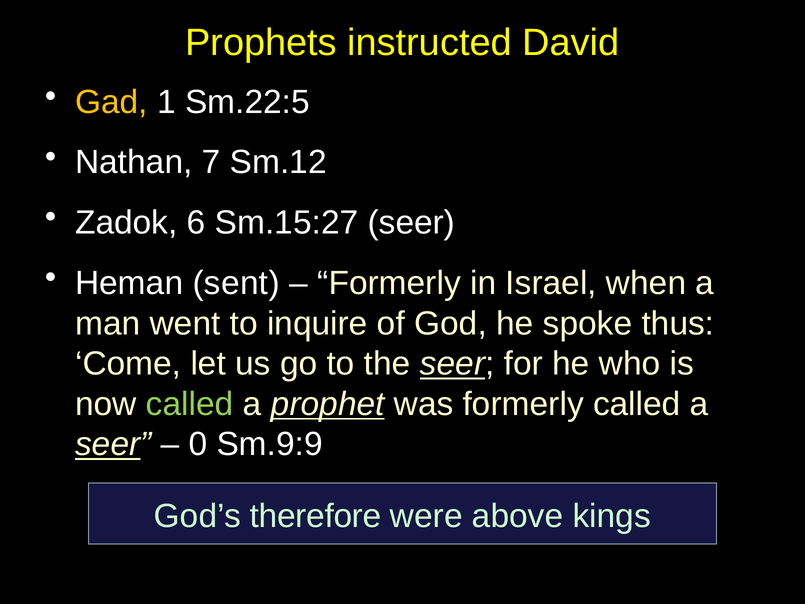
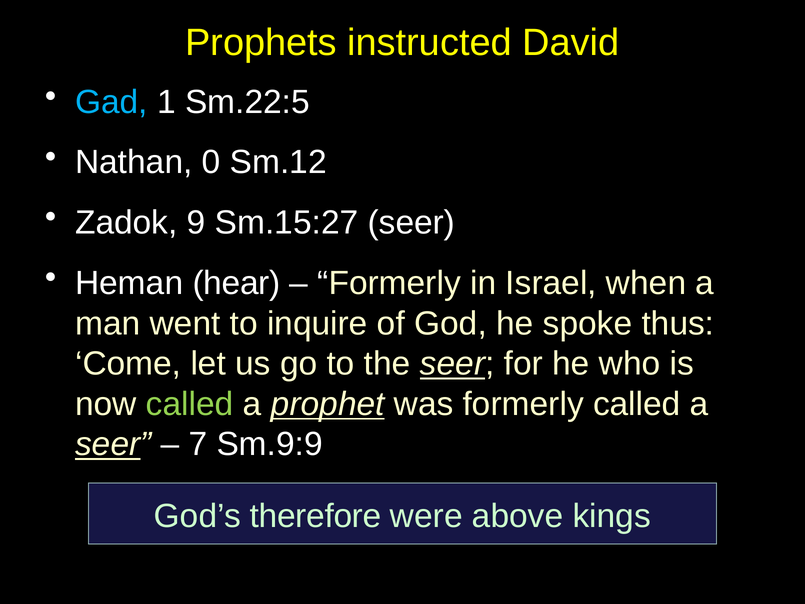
Gad colour: yellow -> light blue (111, 102)
7: 7 -> 0 (211, 162)
6: 6 -> 9 (196, 223)
sent: sent -> hear (236, 283)
0: 0 -> 7 (198, 444)
